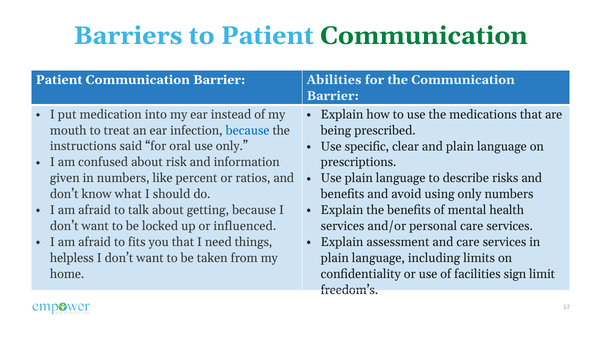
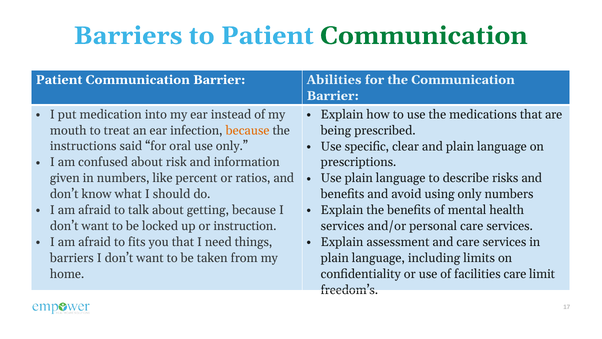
because colour: blue -> orange (248, 130)
influenced: influenced -> instruction (245, 226)
helpless: helpless -> barriers (72, 258)
facilities sign: sign -> care (515, 274)
